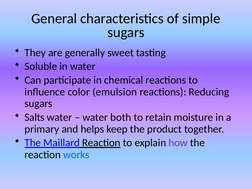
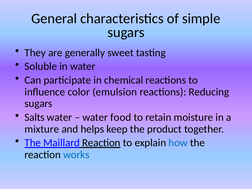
both: both -> food (121, 117)
primary: primary -> mixture (42, 129)
how colour: purple -> blue (178, 143)
